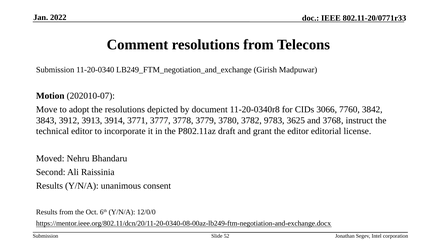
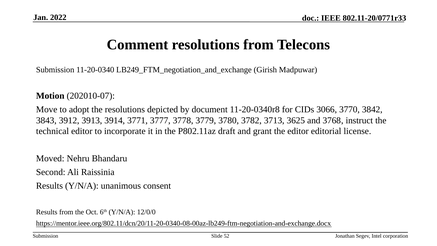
7760: 7760 -> 3770 (349, 109)
9783: 9783 -> 3713 (274, 120)
